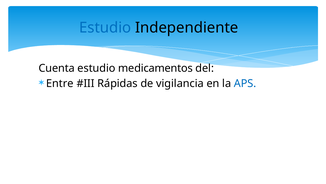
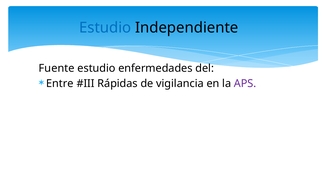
Cuenta: Cuenta -> Fuente (57, 68)
medicamentos: medicamentos -> enfermedades (155, 68)
APS colour: blue -> purple (245, 83)
